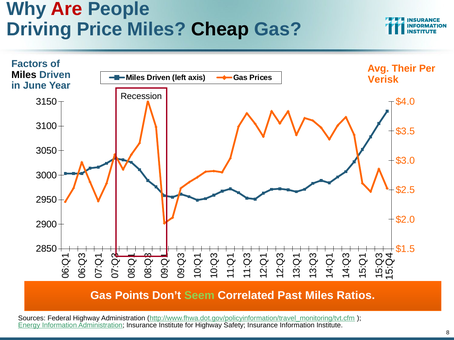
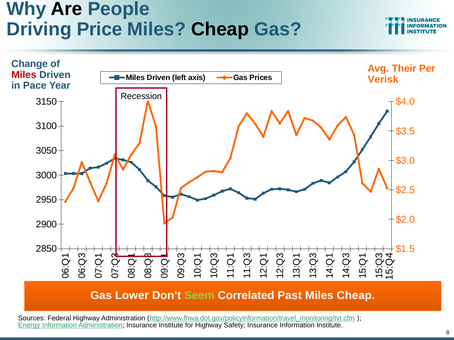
Are colour: red -> black (67, 9)
Factors: Factors -> Change (30, 64)
Miles colour: black -> red (24, 75)
June: June -> Pace (35, 86)
Points: Points -> Lower (132, 296)
Ratios: Ratios -> Cheap (356, 296)
